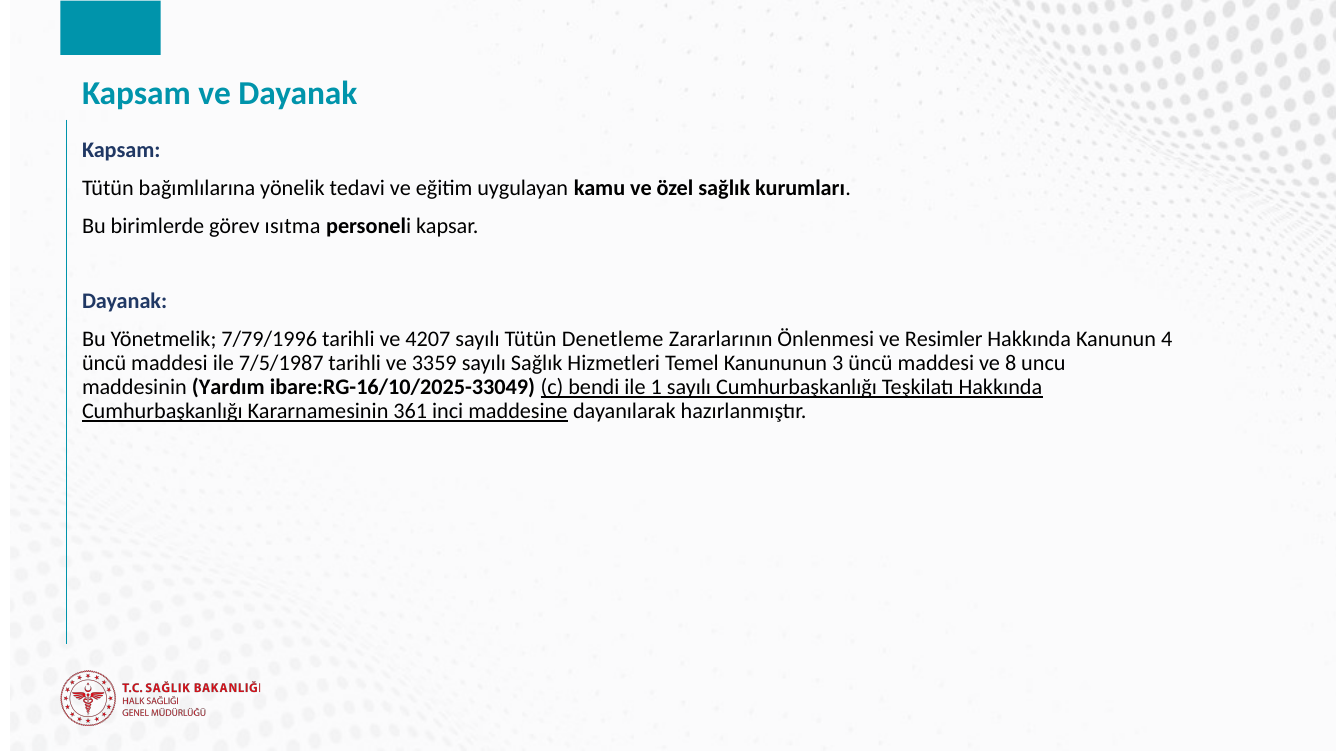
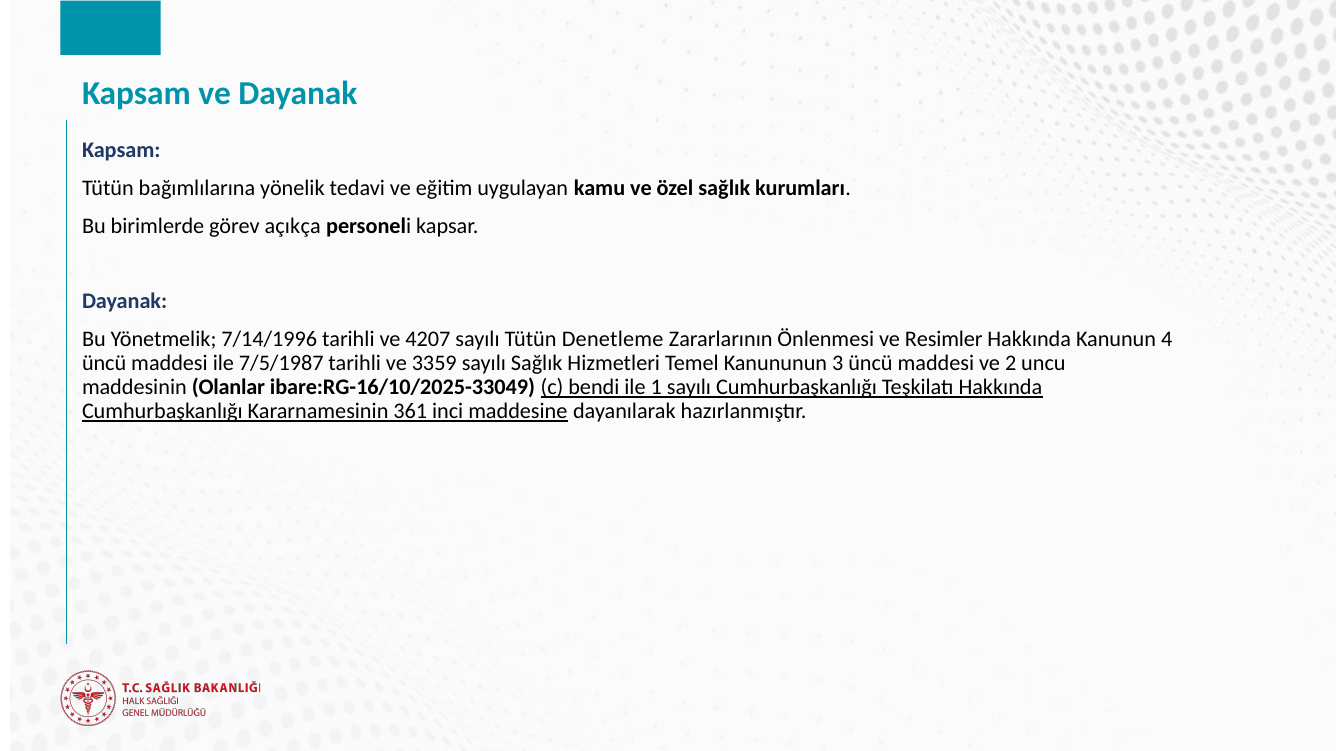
ısıtma: ısıtma -> açıkça (293, 226)
7/79/1996: 7/79/1996 -> 7/14/1996 (269, 340)
8: 8 -> 2 (1011, 364)
Yardım: Yardım -> Olanlar (228, 388)
